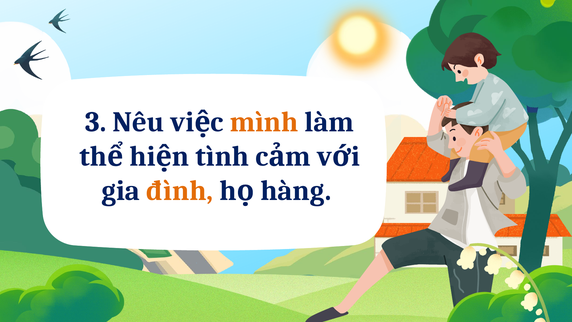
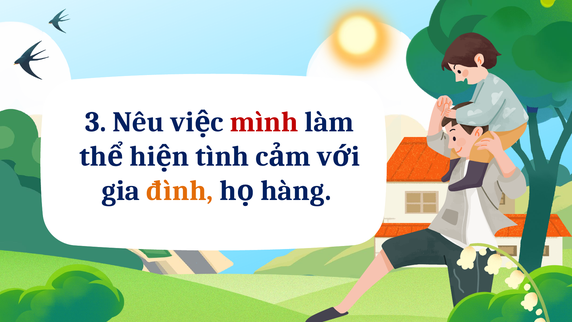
mình colour: orange -> red (264, 122)
